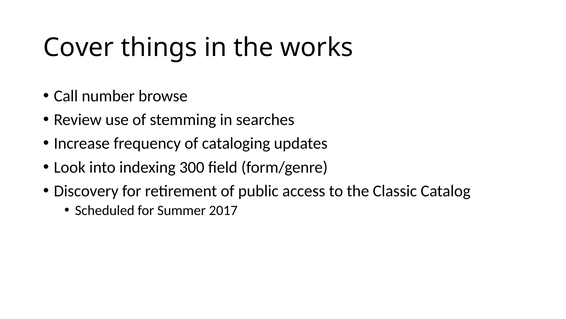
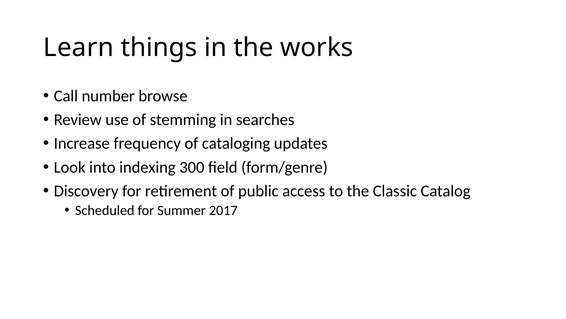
Cover: Cover -> Learn (79, 48)
